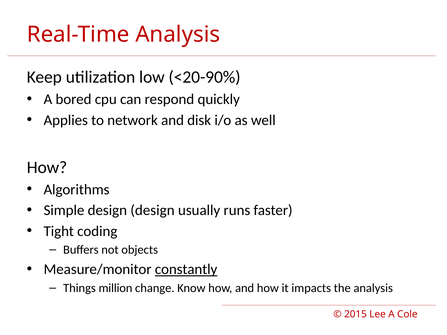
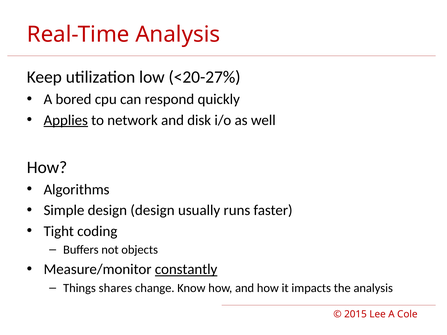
<20-90%: <20-90% -> <20-27% (205, 77)
Applies underline: none -> present (66, 120)
million: million -> shares (115, 288)
